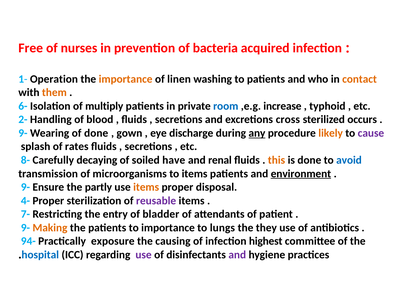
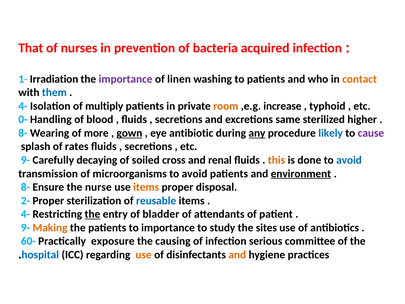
Free: Free -> That (31, 48)
Operation: Operation -> Irradiation (54, 79)
importance colour: orange -> purple (126, 79)
them colour: orange -> blue (54, 92)
6-: 6- -> 4- (23, 106)
room colour: blue -> orange (226, 106)
2-: 2- -> 0- (23, 119)
cross: cross -> same (288, 119)
occurs: occurs -> higher (362, 119)
9-: 9- -> 8- (23, 133)
of done: done -> more (96, 133)
gown underline: none -> present (129, 133)
discharge: discharge -> antibiotic (191, 133)
likely colour: orange -> blue (331, 133)
8-: 8- -> 9- (25, 160)
have: have -> cross (174, 160)
microorganisms to items: items -> avoid (195, 173)
9-: 9- -> 8- (25, 187)
partly: partly -> nurse (98, 187)
4-: 4- -> 2- (25, 200)
reusable colour: purple -> blue (156, 200)
7-: 7- -> 4- (25, 214)
the underline: none -> present (92, 214)
lungs: lungs -> study (222, 228)
they: they -> sites (266, 228)
94-: 94- -> 60- (28, 241)
highest: highest -> serious (266, 241)
use colour: purple -> orange (144, 255)
and colour: purple -> orange (237, 255)
